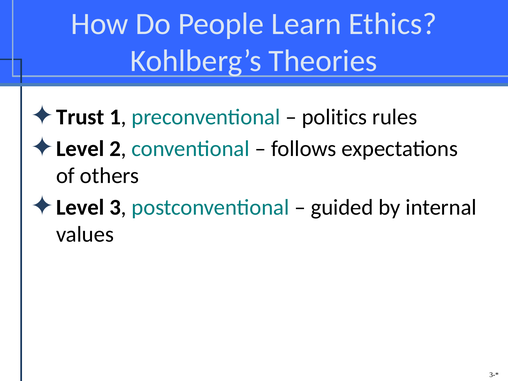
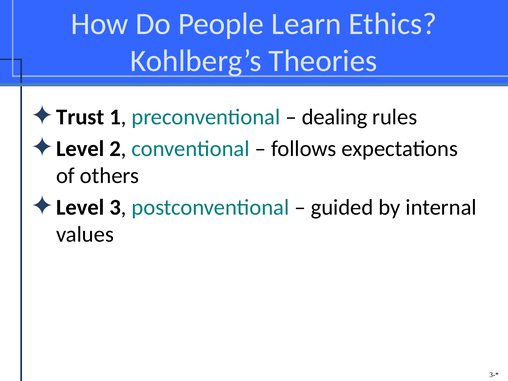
politics: politics -> dealing (335, 117)
